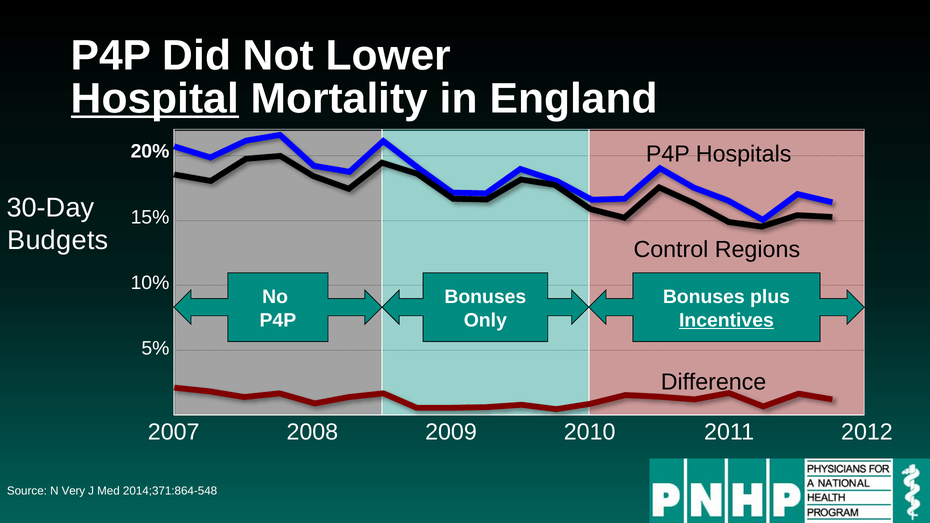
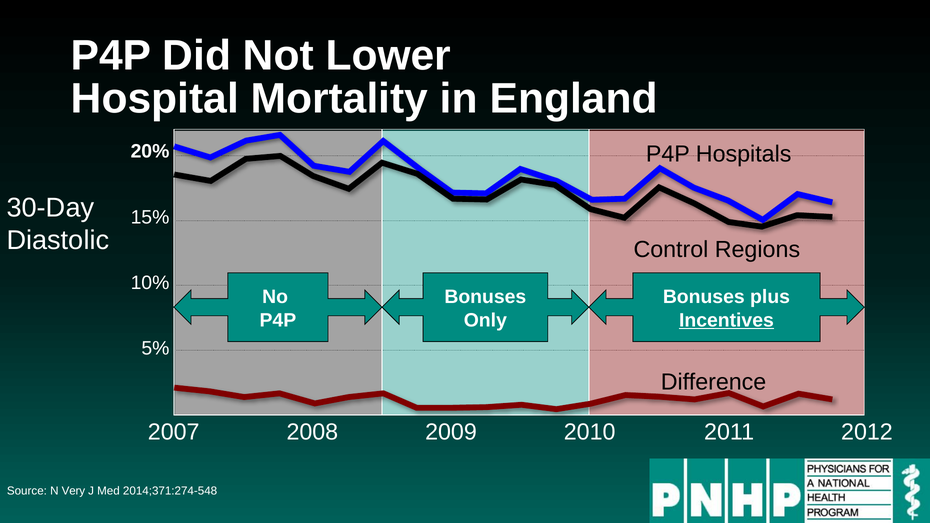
Hospital underline: present -> none (155, 99)
Budgets: Budgets -> Diastolic (58, 240)
2014;371:864-548: 2014;371:864-548 -> 2014;371:274-548 (170, 491)
